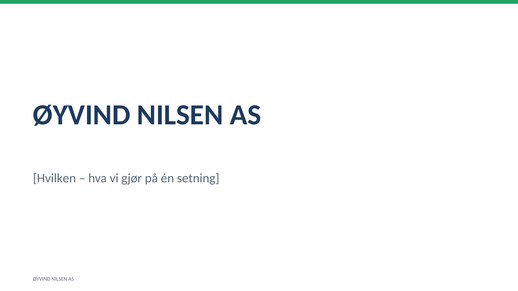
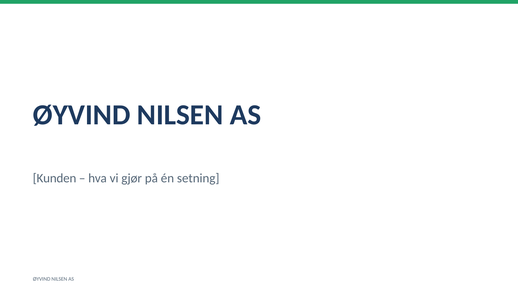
Hvilken: Hvilken -> Kunden (55, 178)
